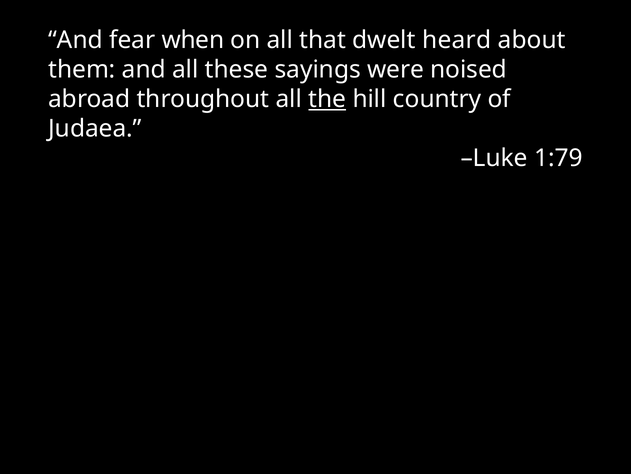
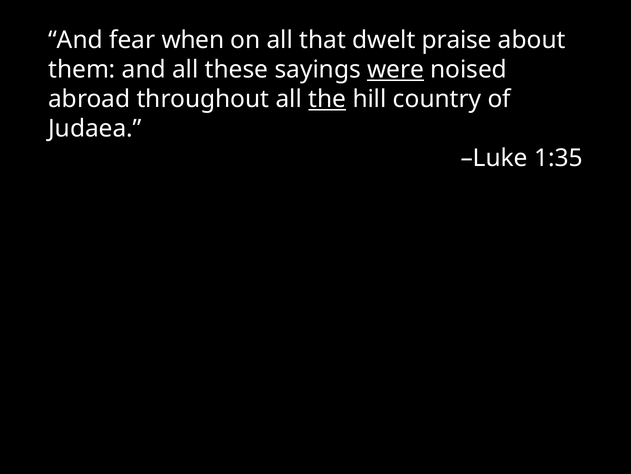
heard: heard -> praise (457, 40)
were underline: none -> present (396, 70)
1:79: 1:79 -> 1:35 (558, 158)
